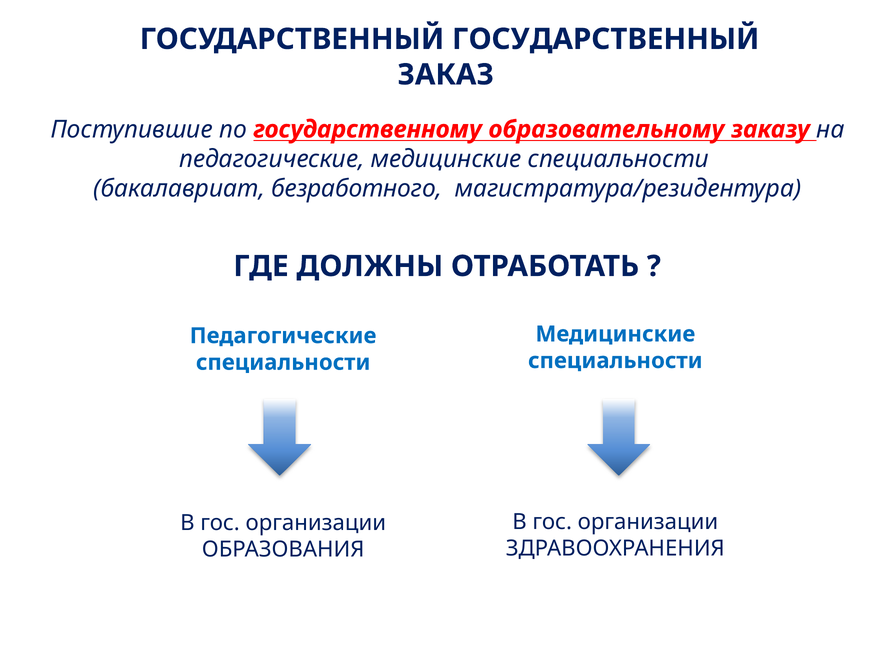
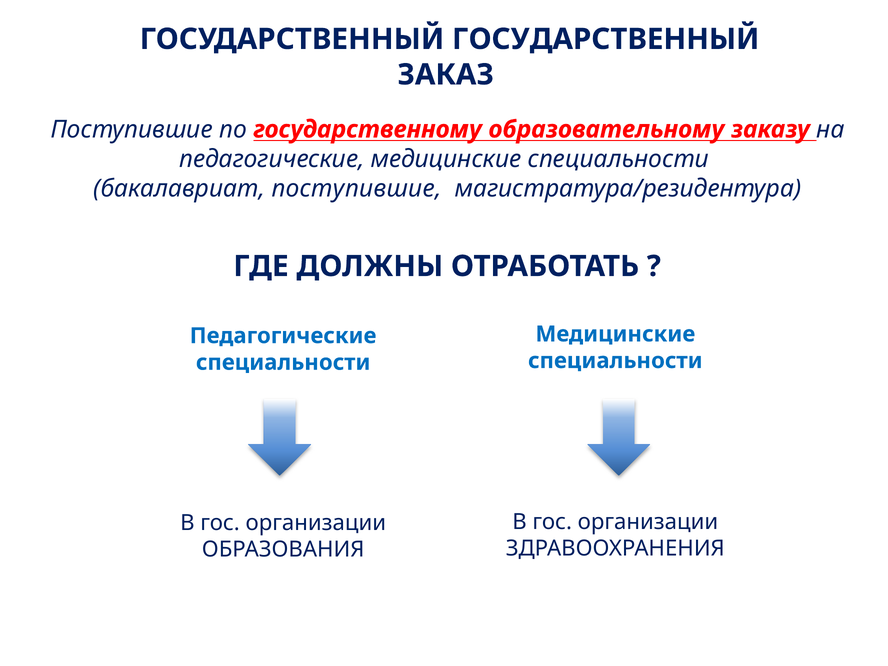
бакалавриат безработного: безработного -> поступившие (356, 189)
